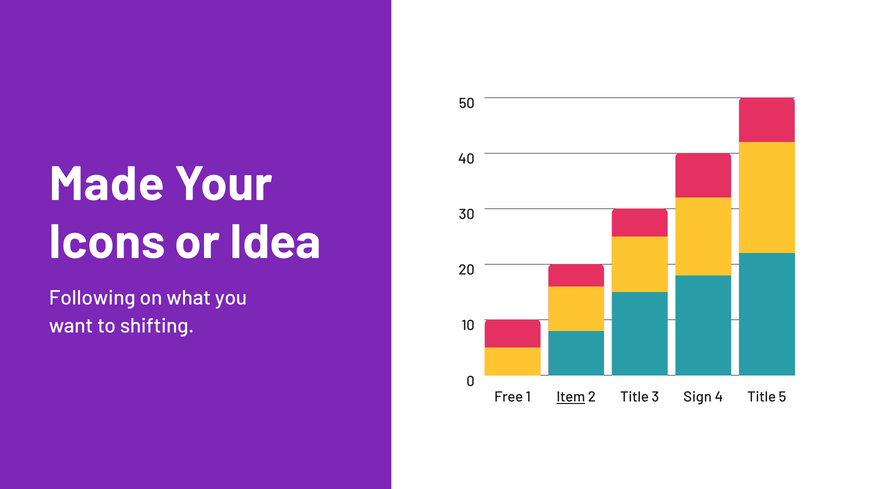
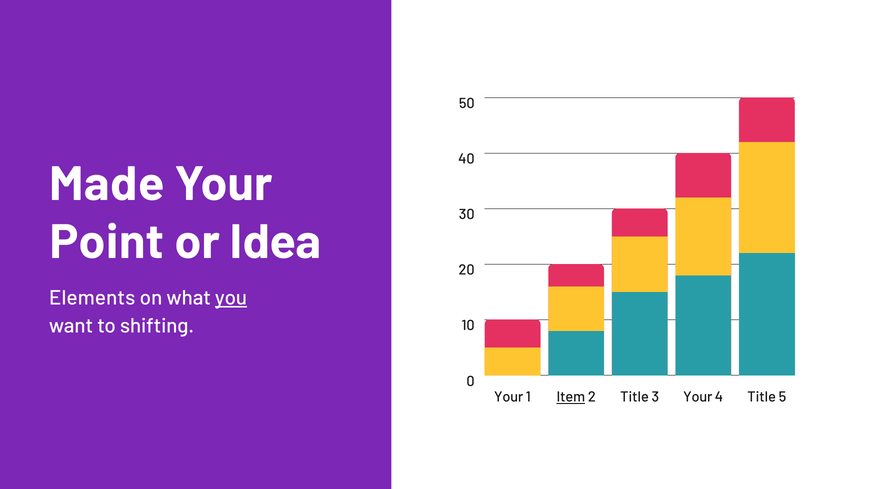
Icons: Icons -> Point (107, 242)
Following: Following -> Elements (92, 298)
you underline: none -> present (231, 298)
Free: Free -> Your (509, 397)
3 Sign: Sign -> Your (698, 397)
